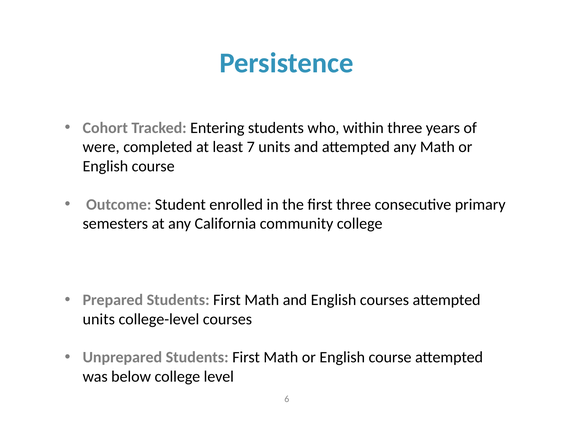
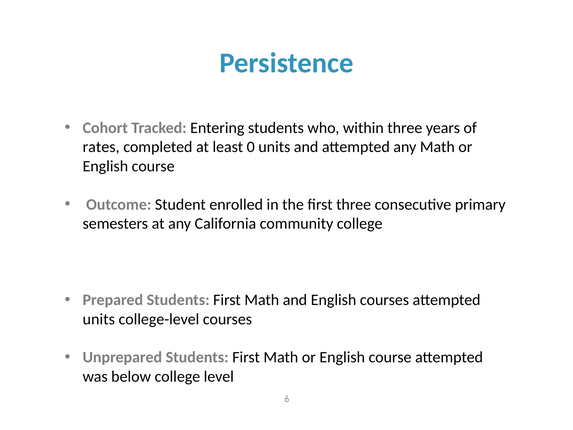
were: were -> rates (101, 147)
7: 7 -> 0 (251, 147)
